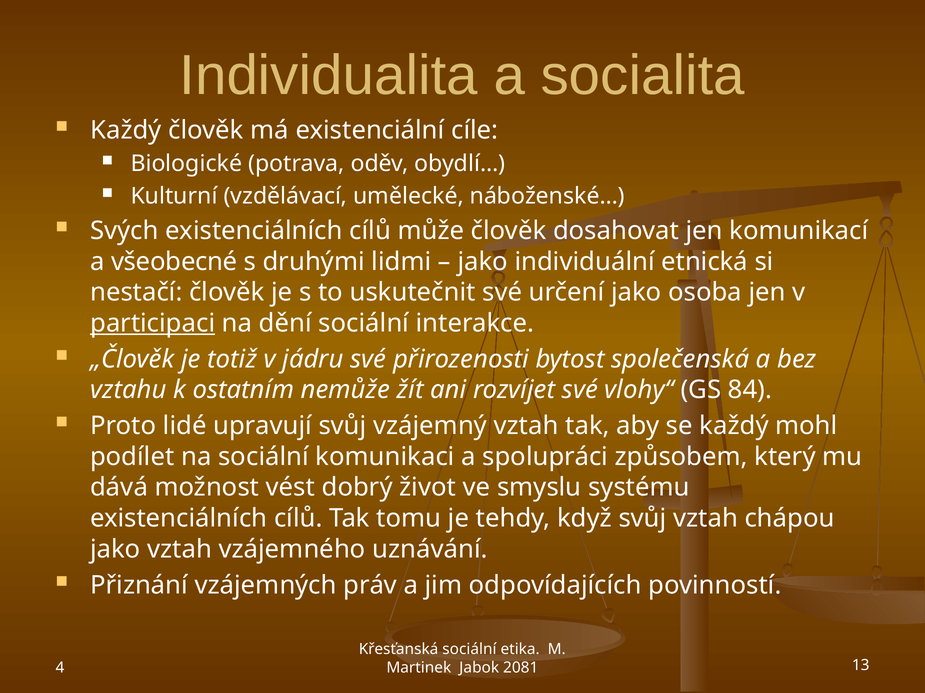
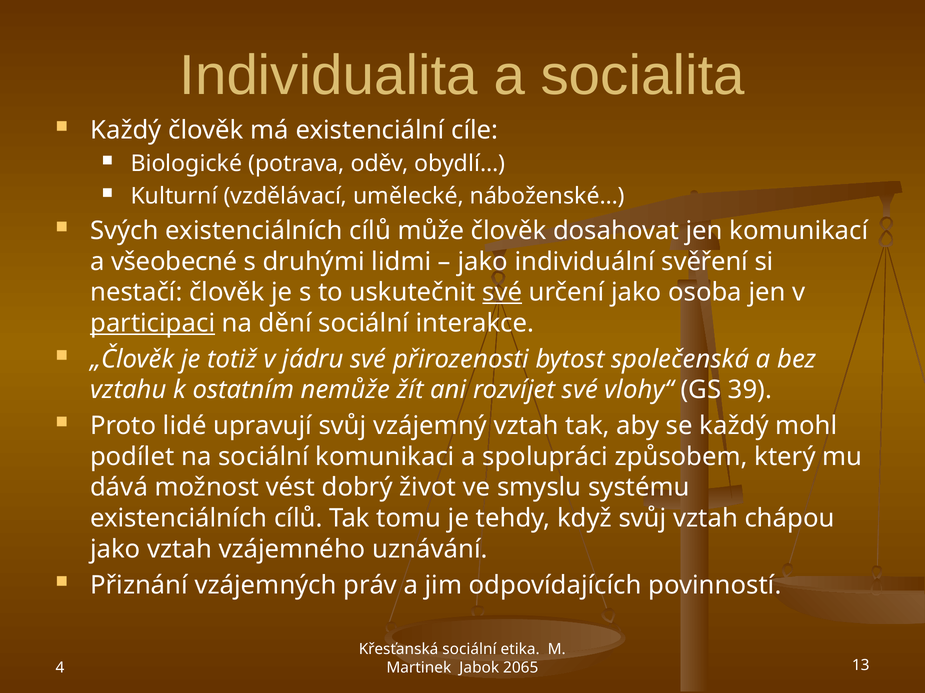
etnická: etnická -> svěření (705, 262)
své underline: none -> present (502, 293)
84: 84 -> 39 (750, 390)
2081: 2081 -> 2065 (521, 669)
